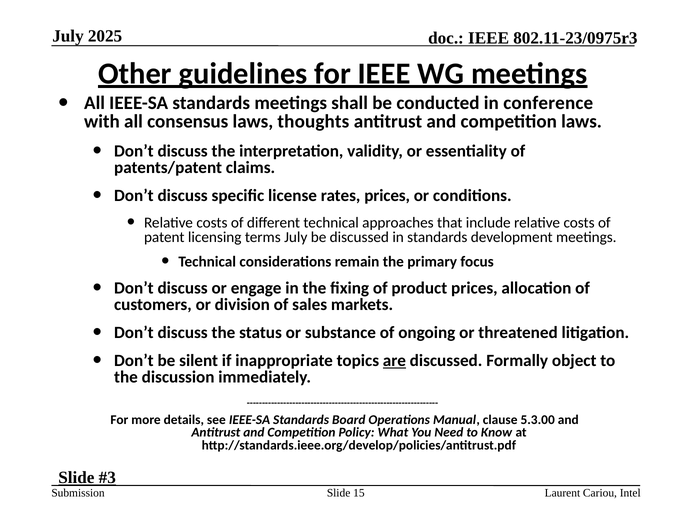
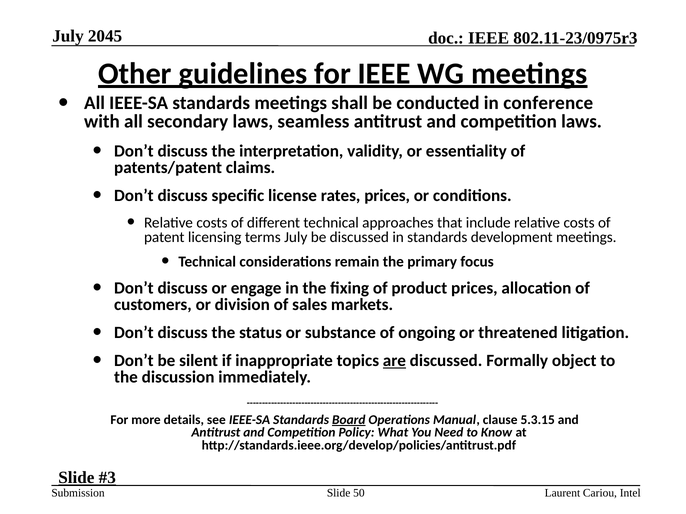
2025: 2025 -> 2045 (105, 36)
consensus: consensus -> secondary (188, 122)
thoughts: thoughts -> seamless (313, 122)
Board underline: none -> present (349, 420)
5.3.00: 5.3.00 -> 5.3.15 (538, 420)
15: 15 -> 50 (359, 493)
